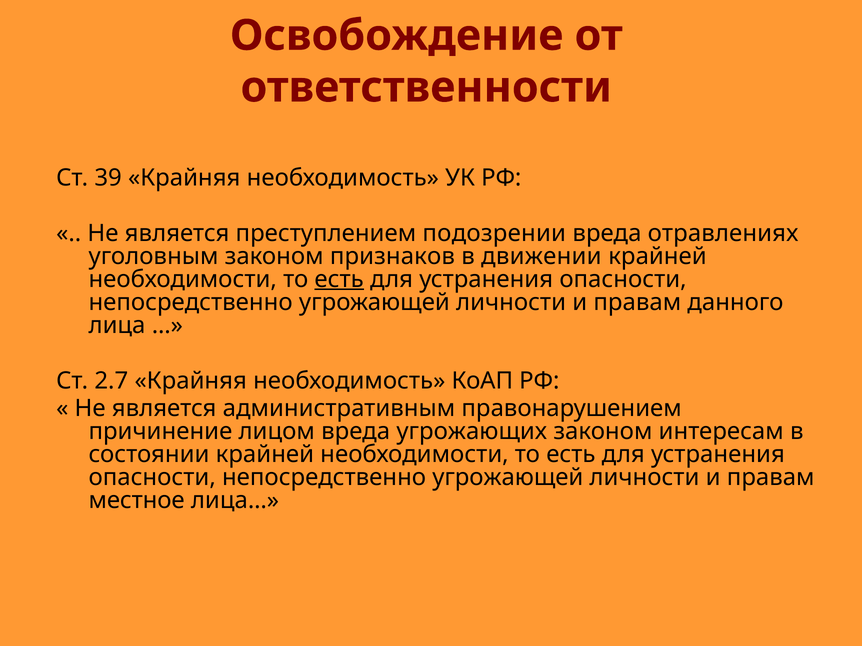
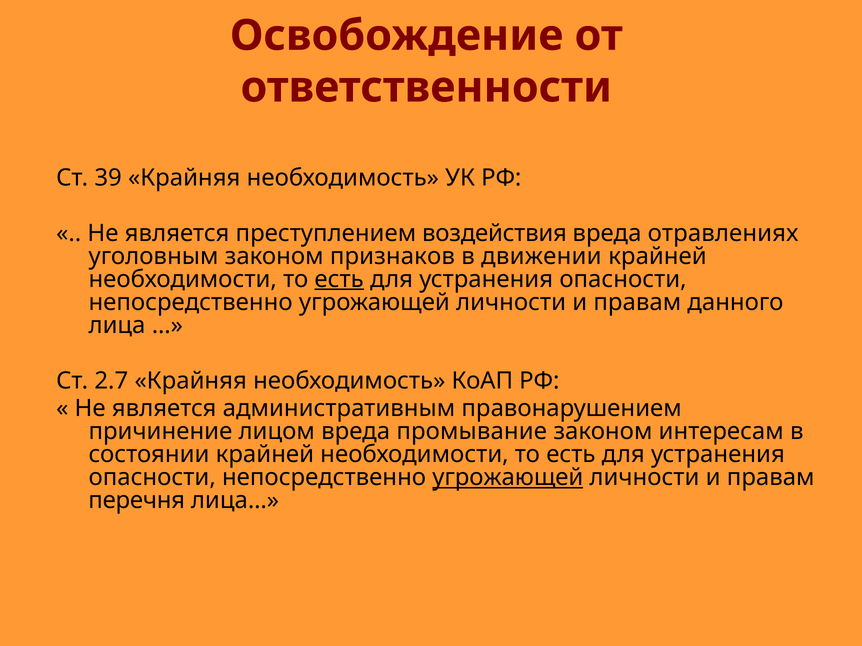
подозрении: подозрении -> воздействия (494, 233)
угрожающих: угрожающих -> промывание (472, 432)
угрожающей underline: none -> present (508, 478)
местное: местное -> перечня (137, 501)
